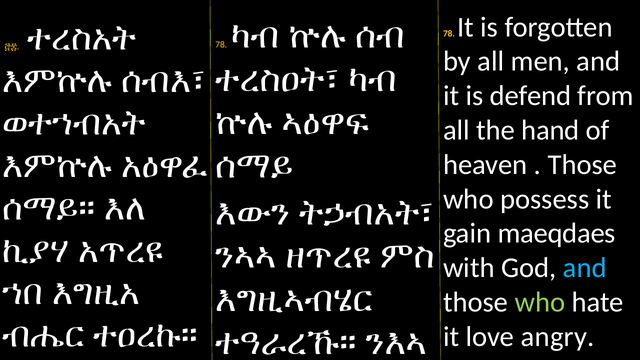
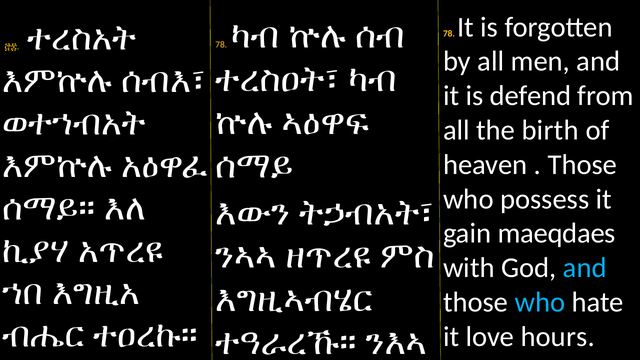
hand: hand -> birth (550, 130)
who colour: light green -> light blue (540, 302)
angry: angry -> hours (558, 337)
